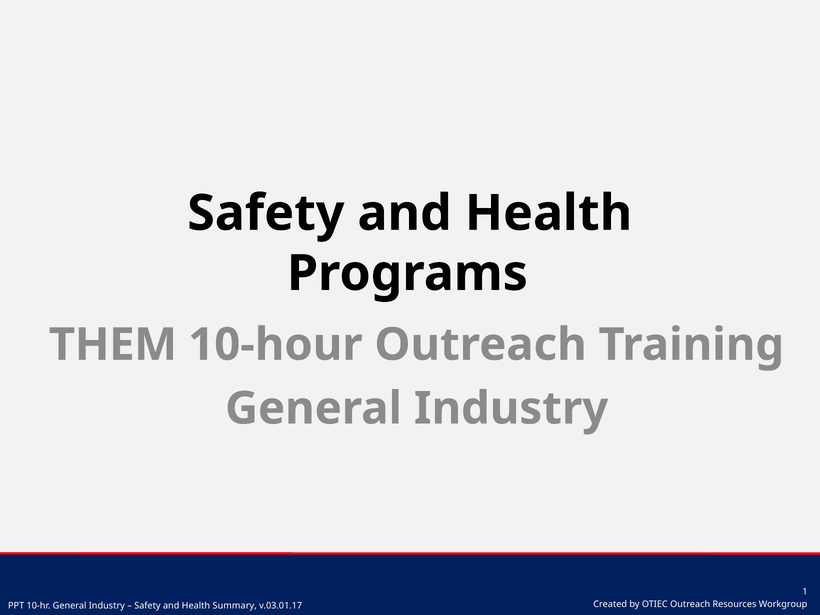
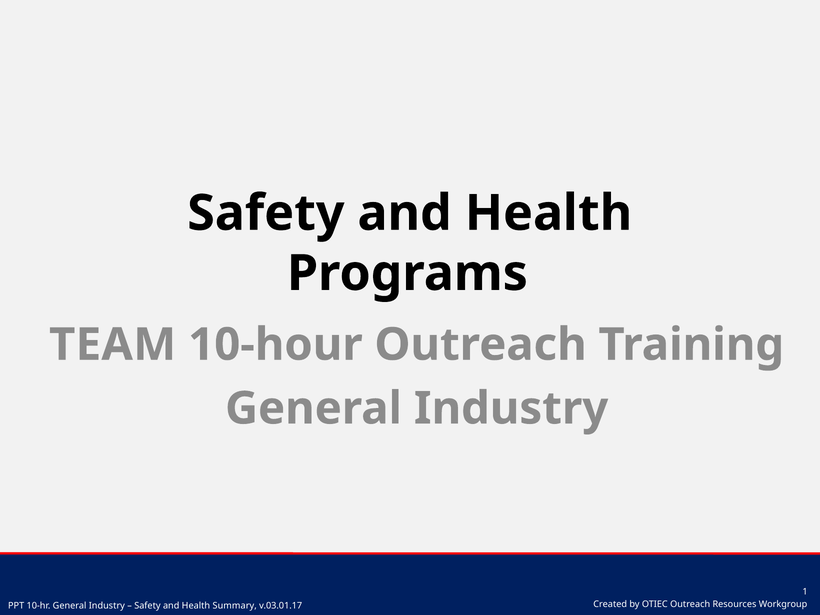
THEM: THEM -> TEAM (113, 345)
